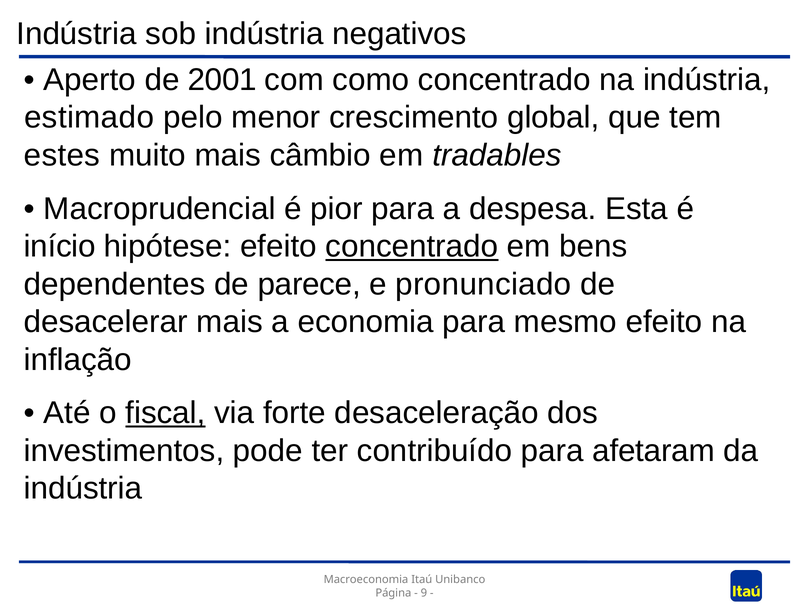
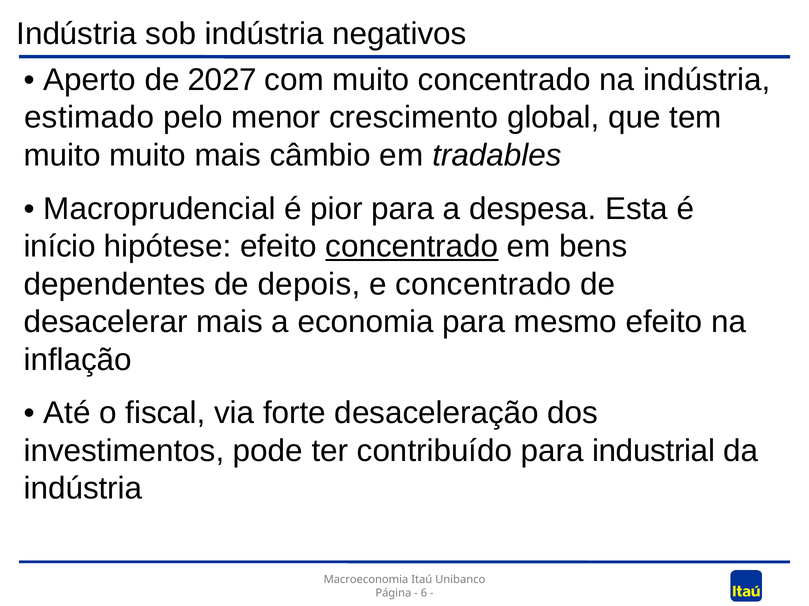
2001: 2001 -> 2027 (222, 80)
com como: como -> muito (371, 80)
estes: estes -> muito (62, 155)
parece: parece -> depois (309, 285)
e pronunciado: pronunciado -> concentrado (483, 285)
fiscal underline: present -> none (165, 414)
afetaram: afetaram -> industrial (654, 451)
9: 9 -> 6 (424, 594)
